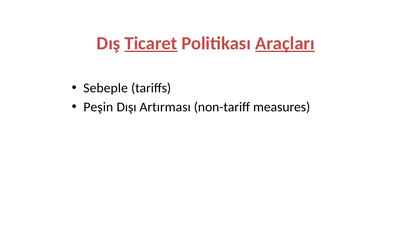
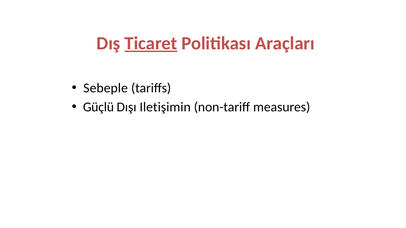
Araçları underline: present -> none (285, 43)
Peşin: Peşin -> Güçlü (98, 107)
Artırması: Artırması -> Iletişimin (165, 107)
